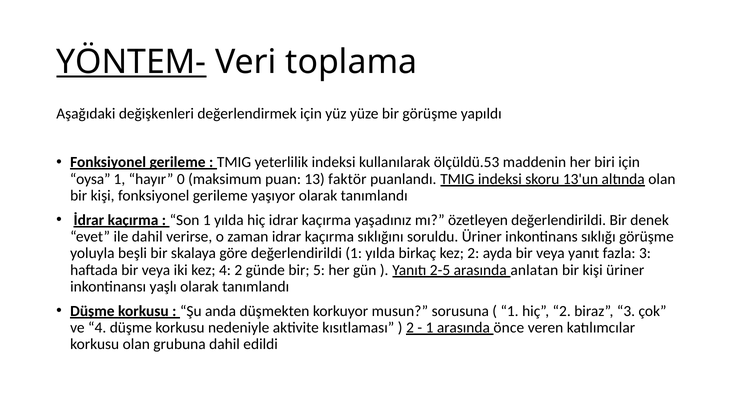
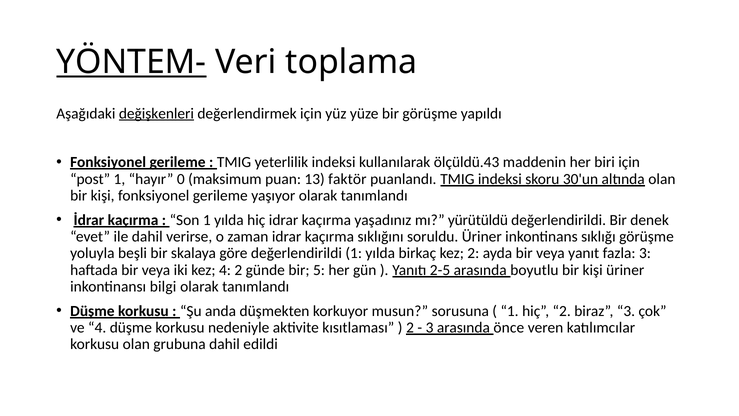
değişkenleri underline: none -> present (156, 113)
ölçüldü.53: ölçüldü.53 -> ölçüldü.43 (467, 162)
oysa: oysa -> post (90, 179)
13'un: 13'un -> 30'un (581, 179)
özetleyen: özetleyen -> yürütüldü (478, 220)
anlatan: anlatan -> boyutlu (534, 270)
yaşlı: yaşlı -> bilgi (163, 286)
1: 1 -> 3 (430, 327)
